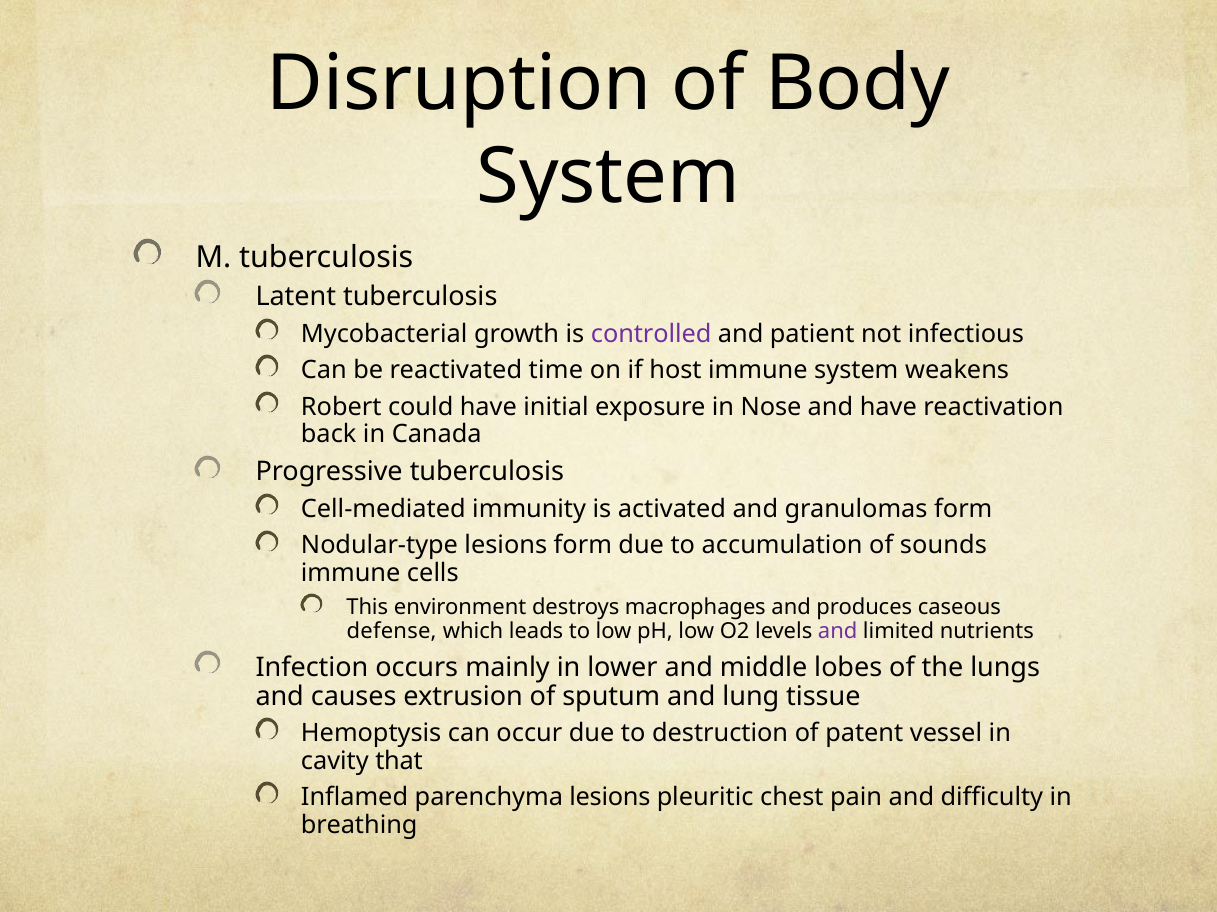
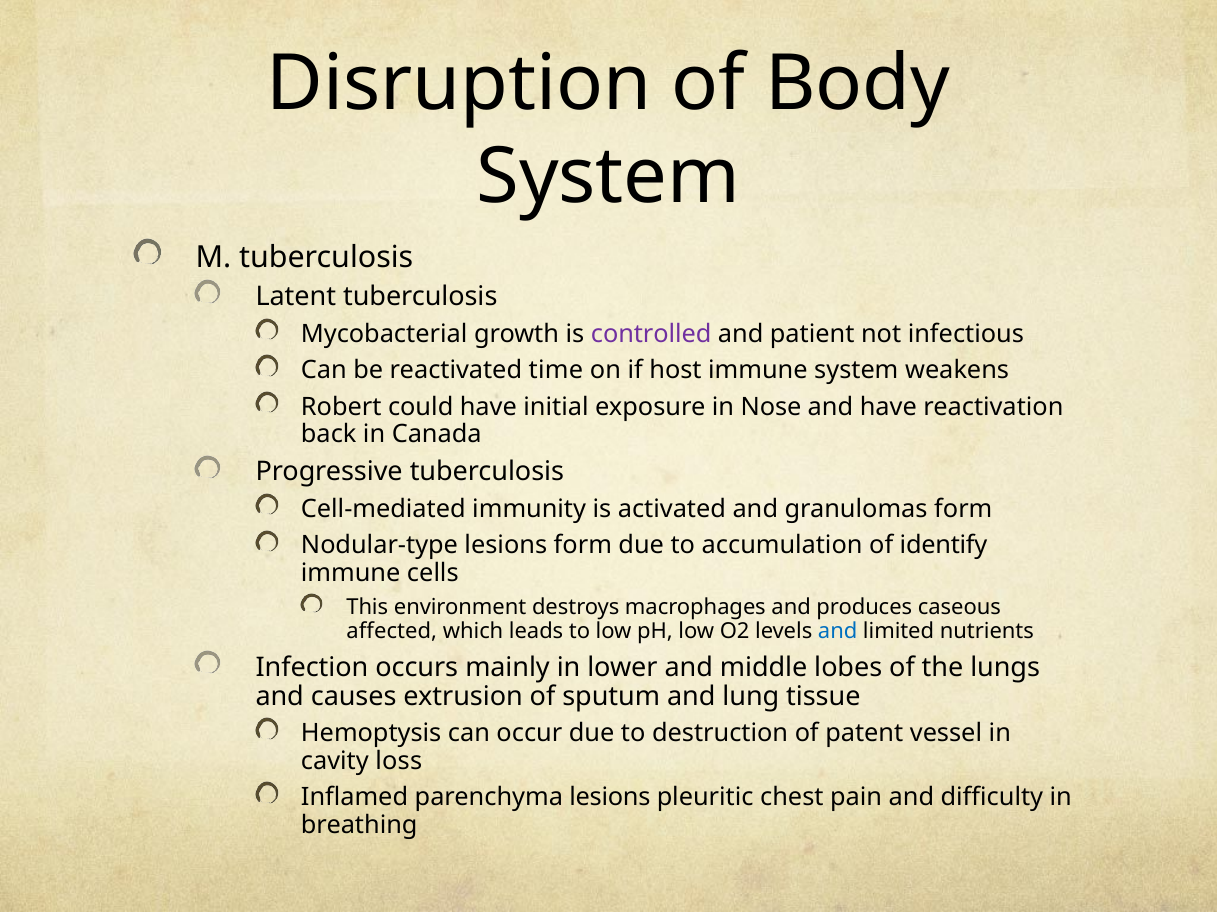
sounds: sounds -> identify (944, 546)
defense: defense -> affected (392, 631)
and colour: purple -> blue (838, 631)
that: that -> loss (399, 761)
